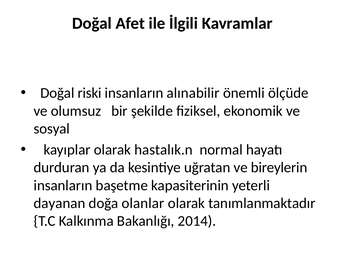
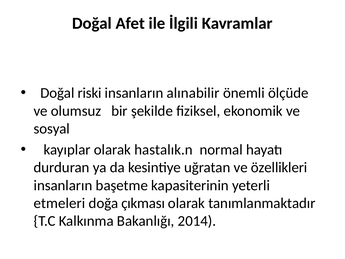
bireylerin: bireylerin -> özellikleri (279, 167)
dayanan: dayanan -> etmeleri (59, 203)
olanlar: olanlar -> çıkması (143, 203)
